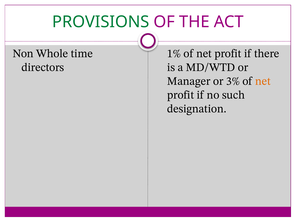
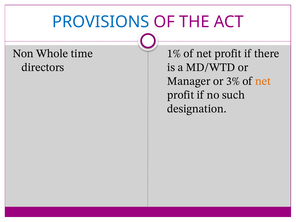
PROVISIONS colour: green -> blue (101, 22)
